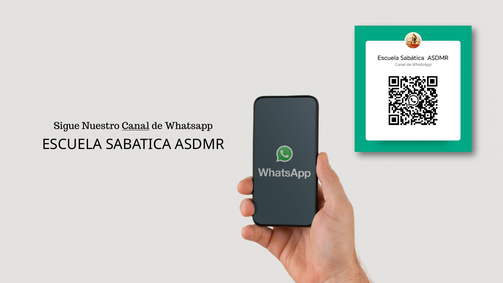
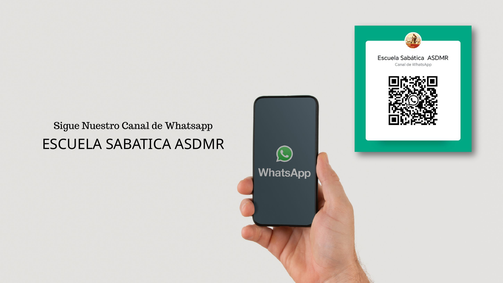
Canal underline: present -> none (136, 126)
